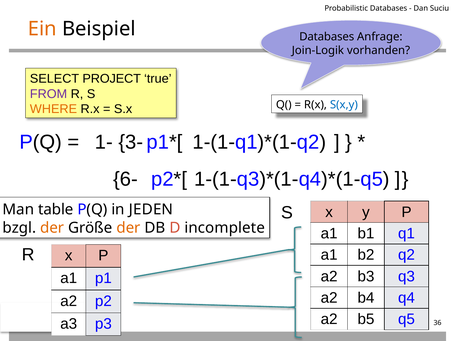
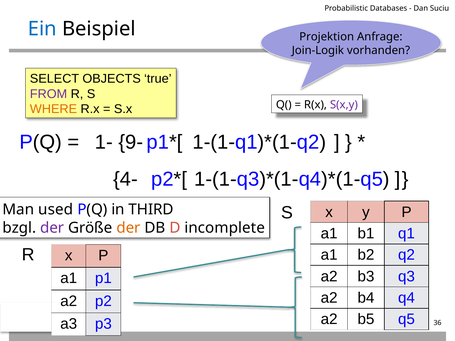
Ein colour: orange -> blue (42, 29)
Beispiel Databases: Databases -> Projektion (327, 37)
PROJECT: PROJECT -> OBJECTS (112, 79)
S(x,y colour: blue -> purple (344, 105)
3-: 3- -> 9- (131, 142)
6-: 6- -> 4- (126, 179)
table: table -> used (56, 210)
JEDEN: JEDEN -> THIRD (151, 210)
der colour: orange -> purple (52, 228)
